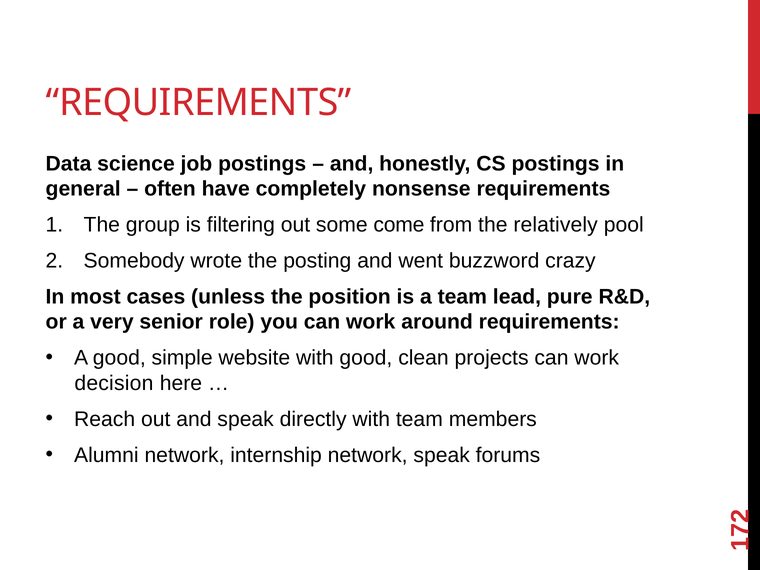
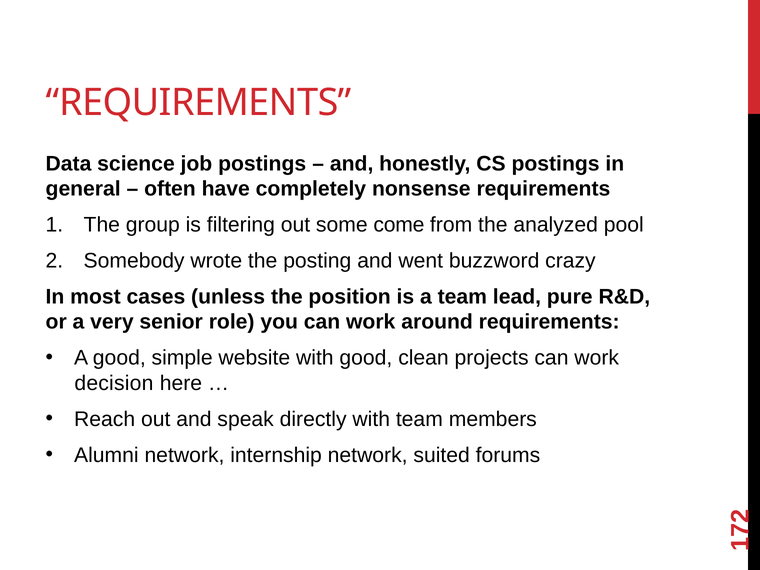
relatively: relatively -> analyzed (556, 225)
network speak: speak -> suited (442, 455)
